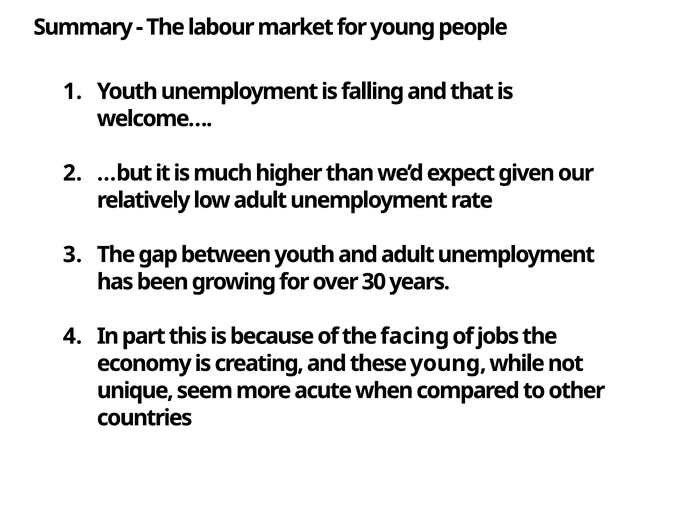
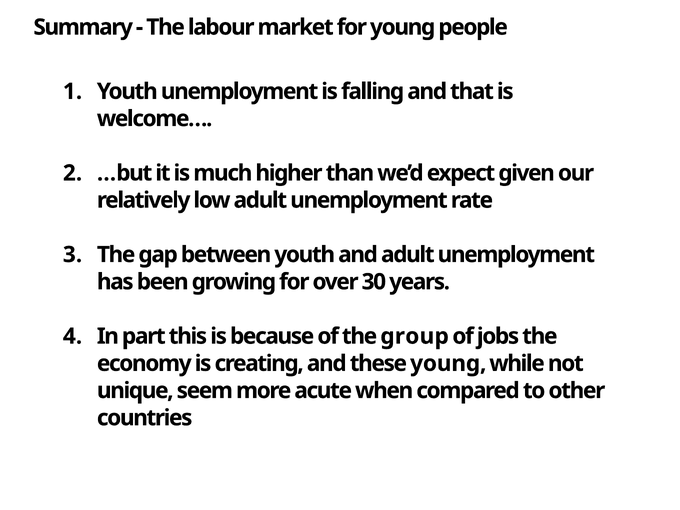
facing: facing -> group (415, 336)
